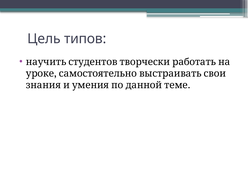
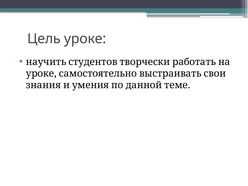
Цель типов: типов -> уроке (85, 39)
